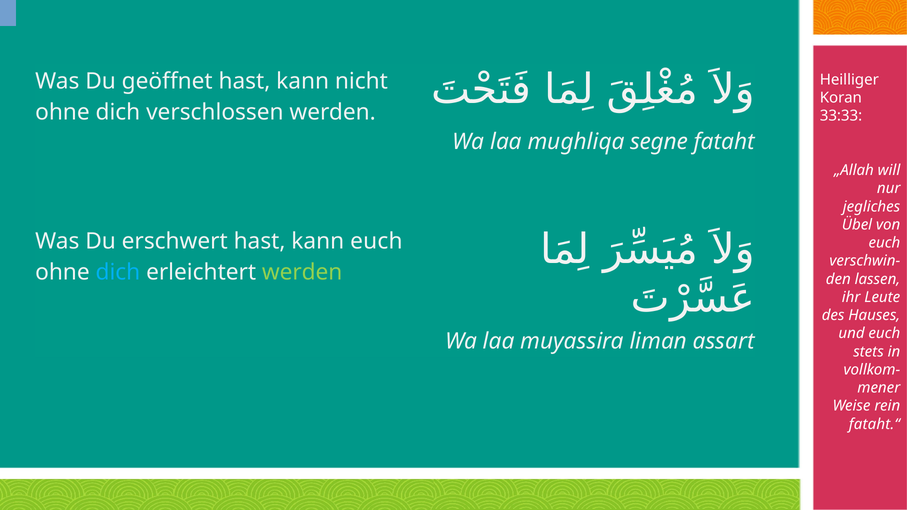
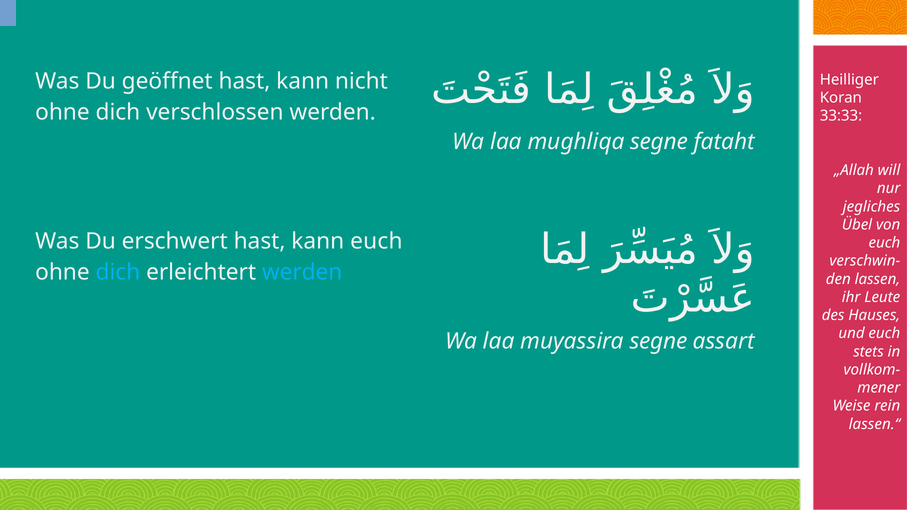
werden colour: light green -> light blue (302, 272)
muyassira liman: liman -> segne (658, 342)
fataht.“: fataht.“ -> lassen.“ (874, 424)
